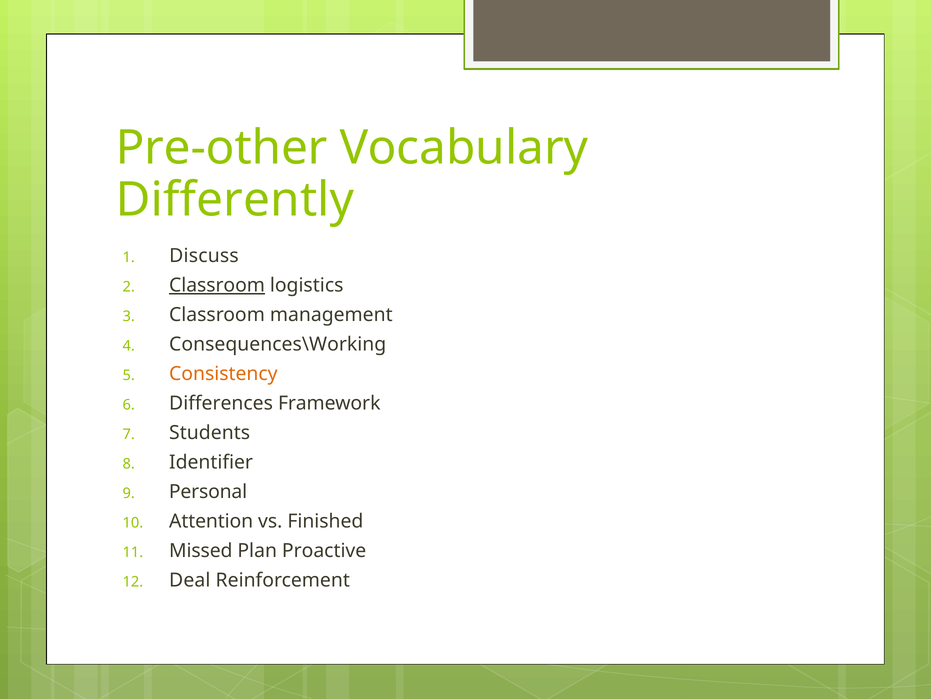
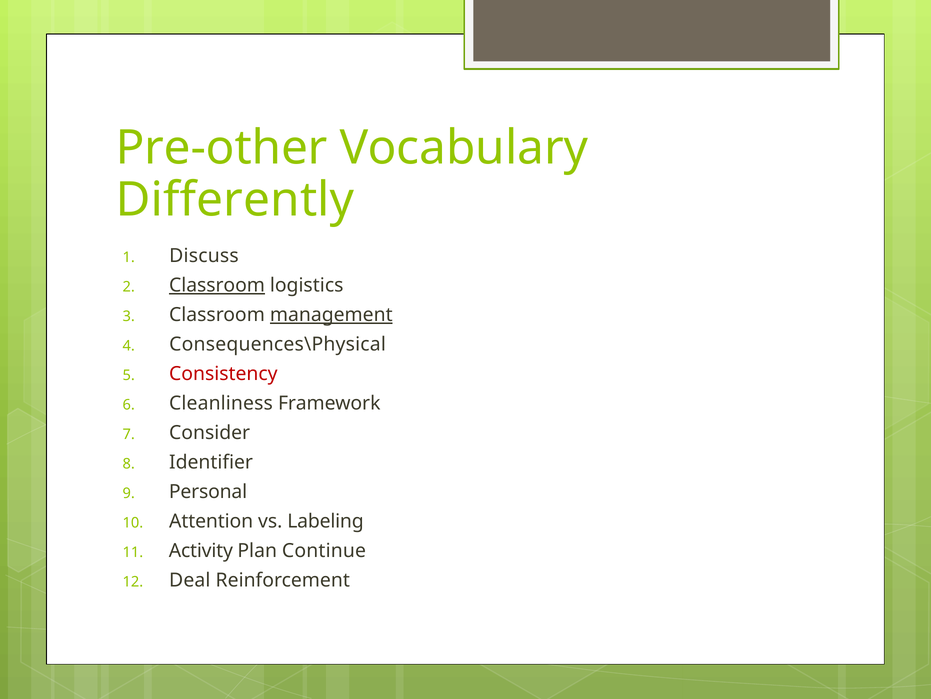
management underline: none -> present (331, 315)
Consequences\Working: Consequences\Working -> Consequences\Physical (278, 344)
Consistency colour: orange -> red (223, 374)
Differences: Differences -> Cleanliness (221, 403)
Students: Students -> Consider (210, 432)
Finished: Finished -> Labeling (325, 521)
Missed: Missed -> Activity (201, 550)
Proactive: Proactive -> Continue (324, 550)
